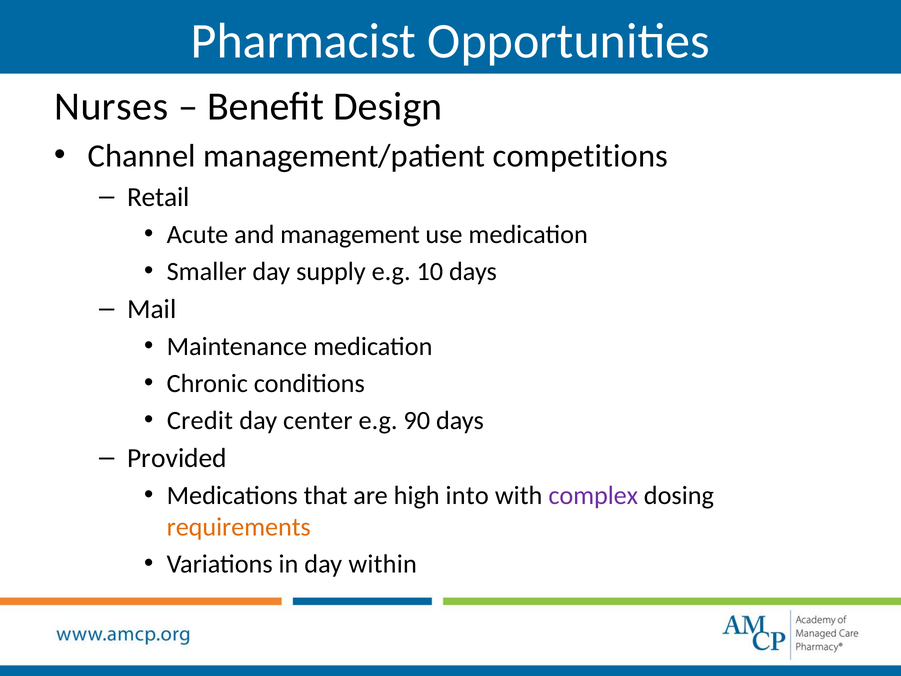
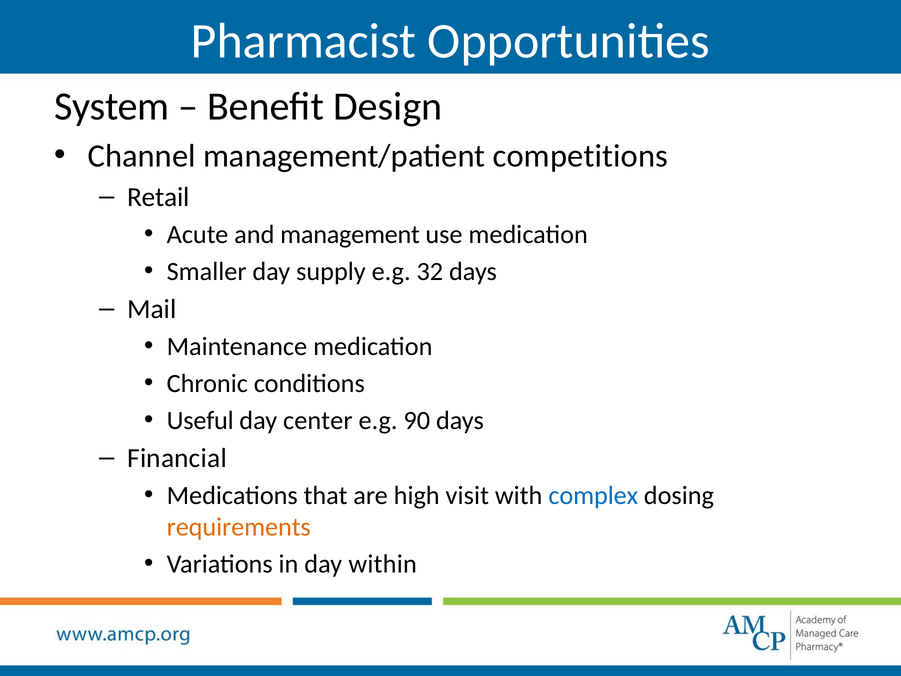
Nurses: Nurses -> System (112, 106)
10: 10 -> 32 (430, 271)
Credit: Credit -> Useful (200, 420)
Provided: Provided -> Financial (177, 458)
into: into -> visit (467, 496)
complex colour: purple -> blue (593, 496)
